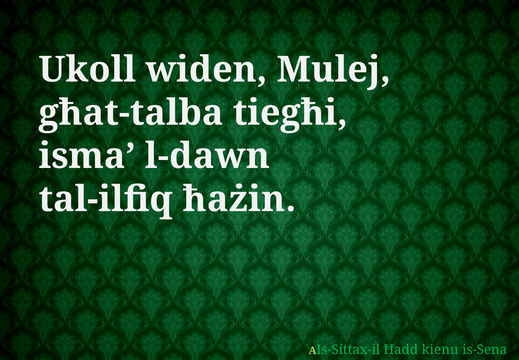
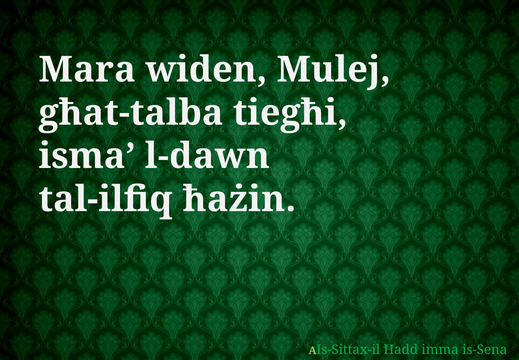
Ukoll: Ukoll -> Mara (87, 70)
kienu: kienu -> imma (440, 349)
